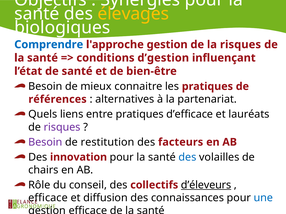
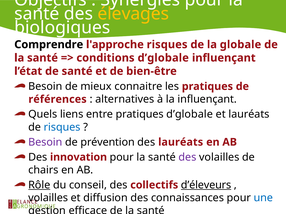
Comprendre colour: blue -> black (49, 45)
l'approche gestion: gestion -> risques (167, 45)
la risques: risques -> globale (240, 45)
conditions d’gestion: d’gestion -> d’globale (163, 58)
la partenariat: partenariat -> influençant (207, 99)
pratiques d’efficace: d’efficace -> d’globale (190, 115)
risques colour: purple -> blue (62, 127)
restitution: restitution -> prévention (108, 142)
des facteurs: facteurs -> lauréats (181, 142)
des colour: blue -> purple (187, 157)
Rôle underline: none -> present (39, 185)
efficace: efficace -> volailles (48, 198)
